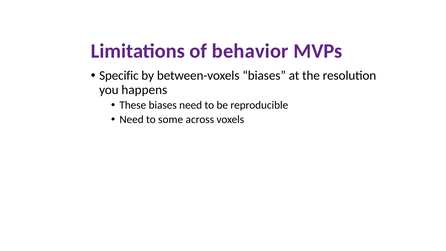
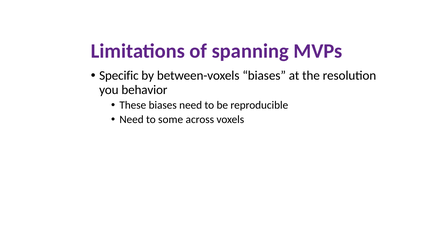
behavior: behavior -> spanning (250, 51)
happens: happens -> behavior (144, 90)
